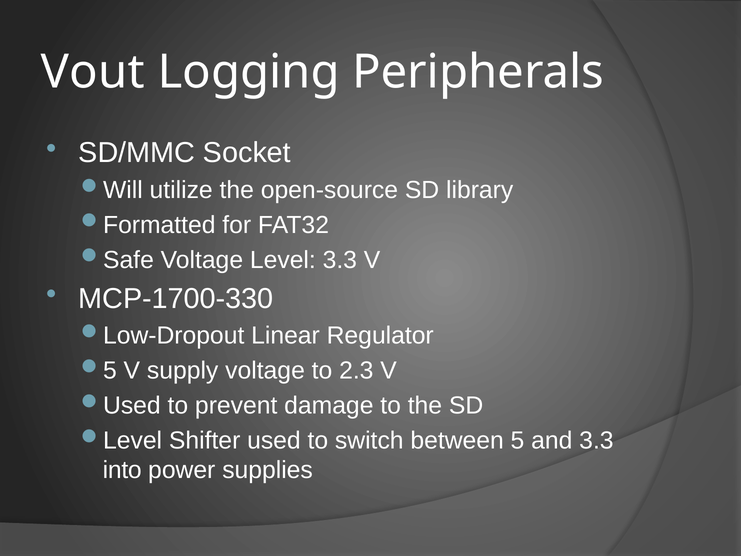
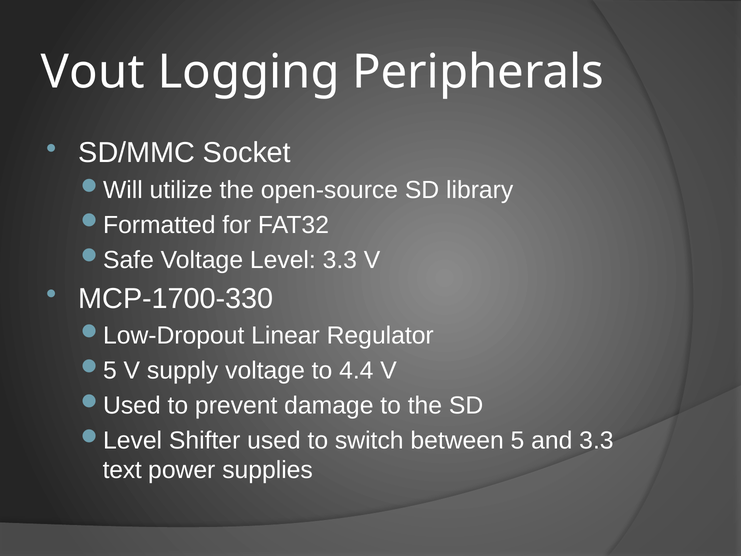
2.3: 2.3 -> 4.4 (356, 371)
into: into -> text (122, 470)
